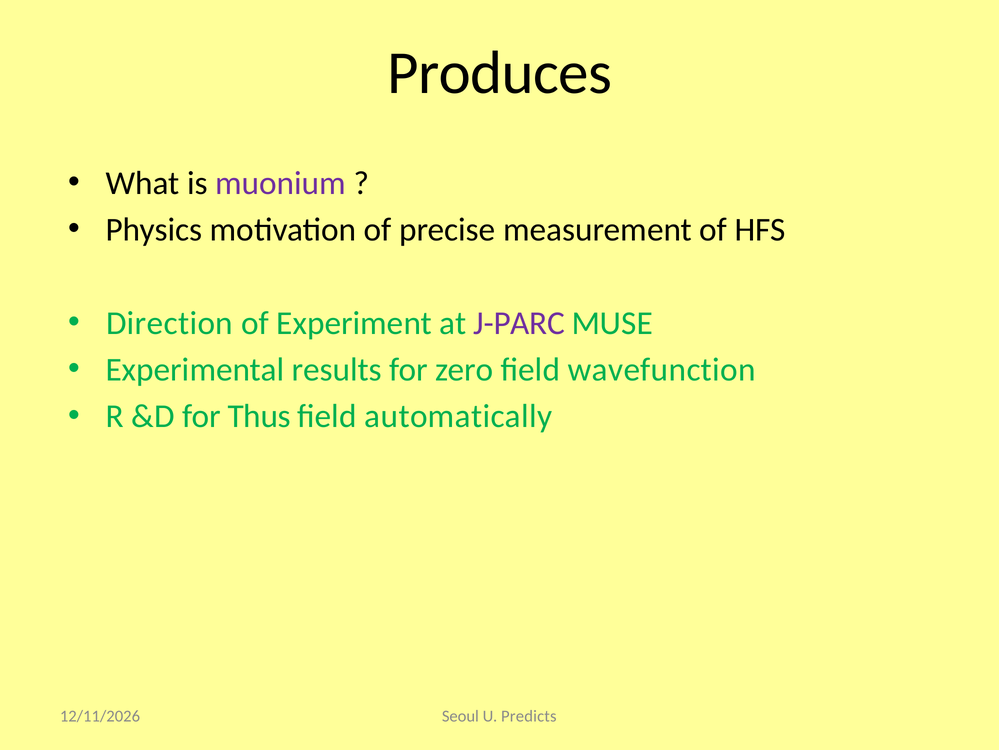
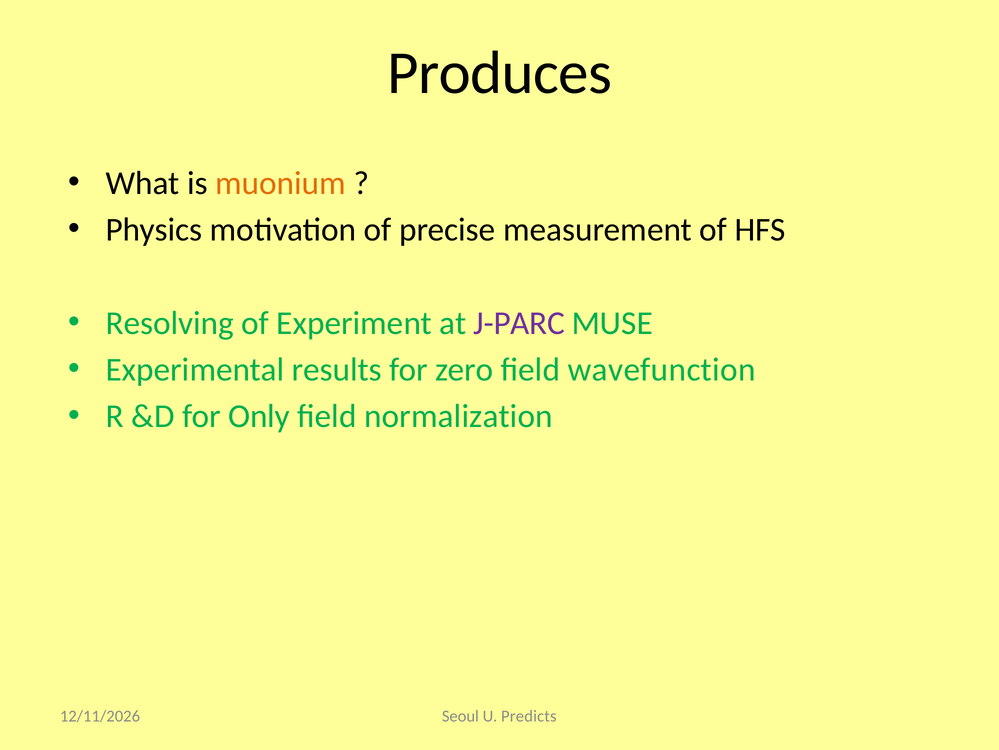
muonium colour: purple -> orange (281, 183)
Direction: Direction -> Resolving (170, 323)
Thus: Thus -> Only (259, 416)
automatically: automatically -> normalization (458, 416)
